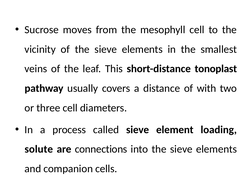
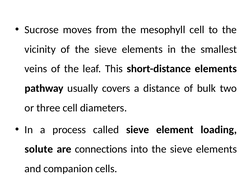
short-distance tonoplast: tonoplast -> elements (216, 69)
with: with -> bulk (206, 88)
